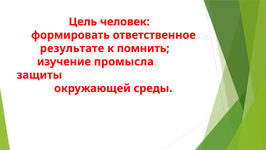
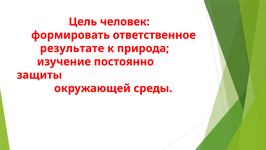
помнить: помнить -> природа (143, 48)
промысла: промысла -> постоянно (124, 62)
